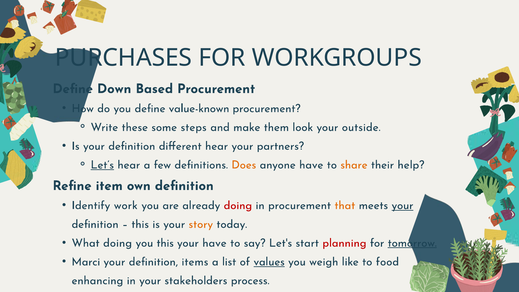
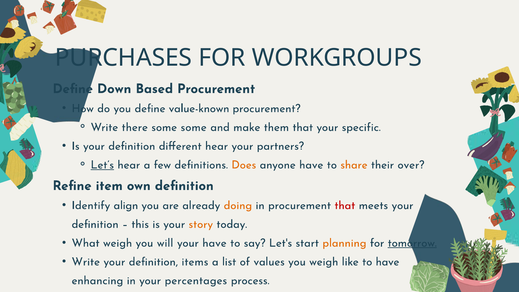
these: these -> there (135, 127)
some steps: steps -> some (194, 127)
them look: look -> that (303, 127)
outside: outside -> specific (361, 127)
help: help -> over (411, 165)
work: work -> align (126, 205)
doing colour: red -> orange (238, 205)
that colour: orange -> red (345, 205)
your underline: present -> none (402, 205)
What doing: doing -> weigh (118, 243)
you this: this -> will (165, 243)
planning colour: red -> orange (344, 243)
Marci: Marci -> Write (86, 262)
values underline: present -> none (269, 262)
to food: food -> have (387, 262)
stakeholders: stakeholders -> percentages (196, 280)
